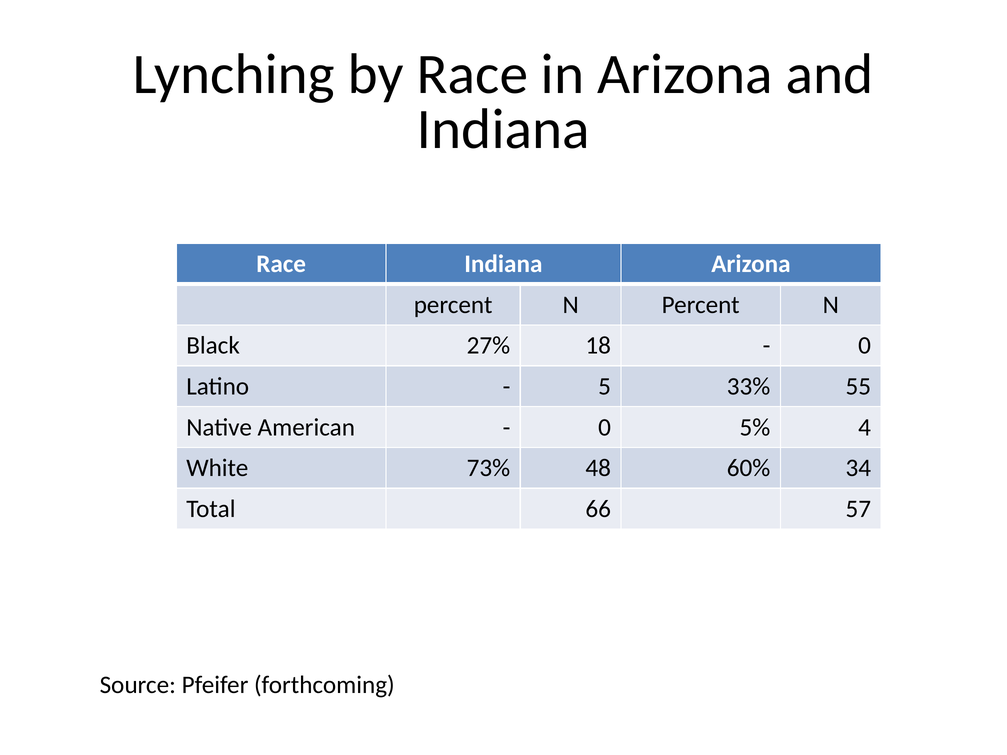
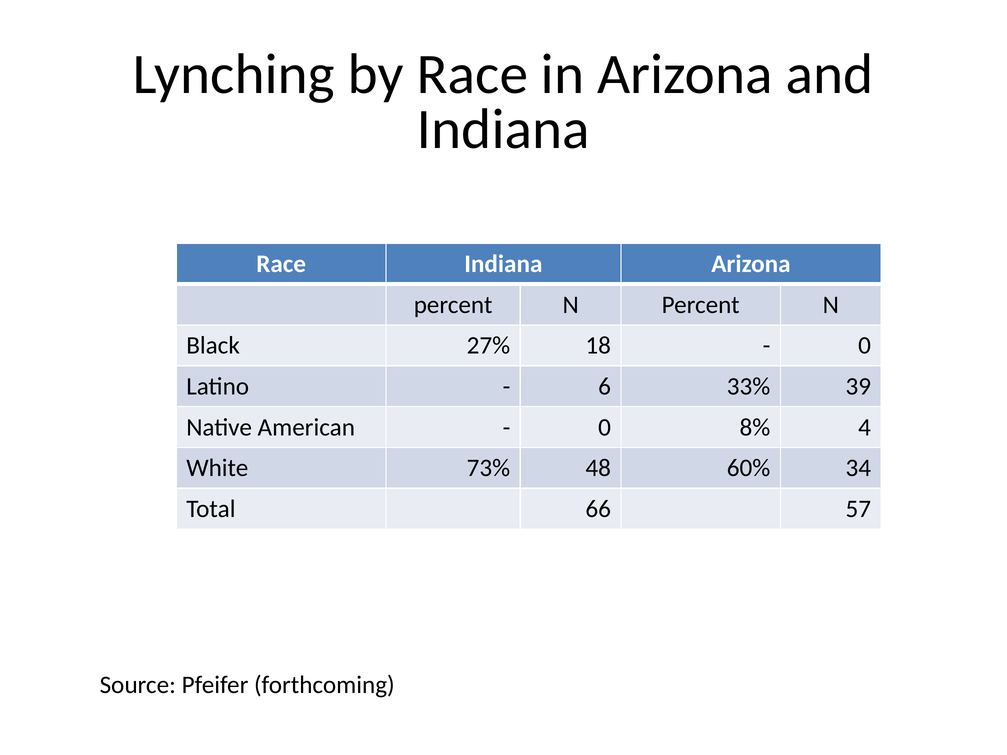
5: 5 -> 6 (605, 387)
55: 55 -> 39 (858, 387)
5%: 5% -> 8% (755, 427)
